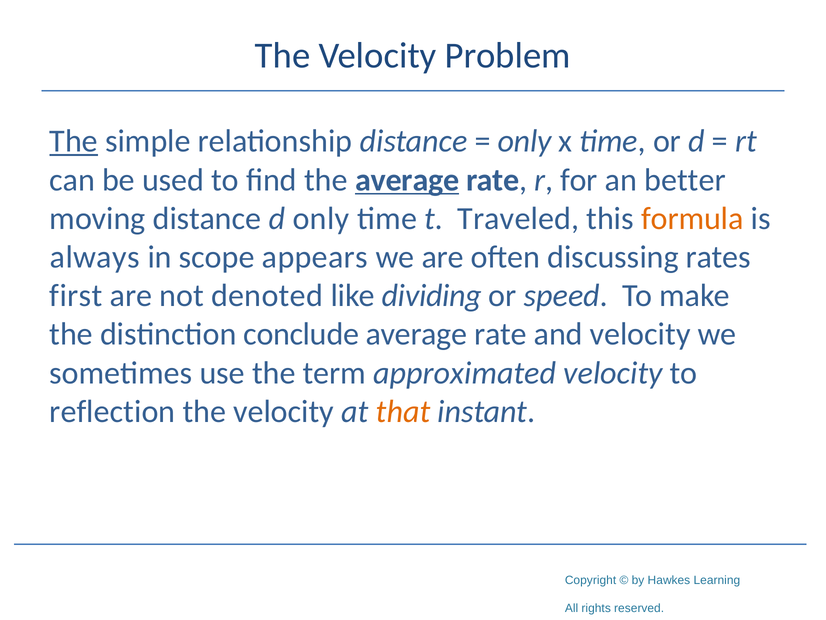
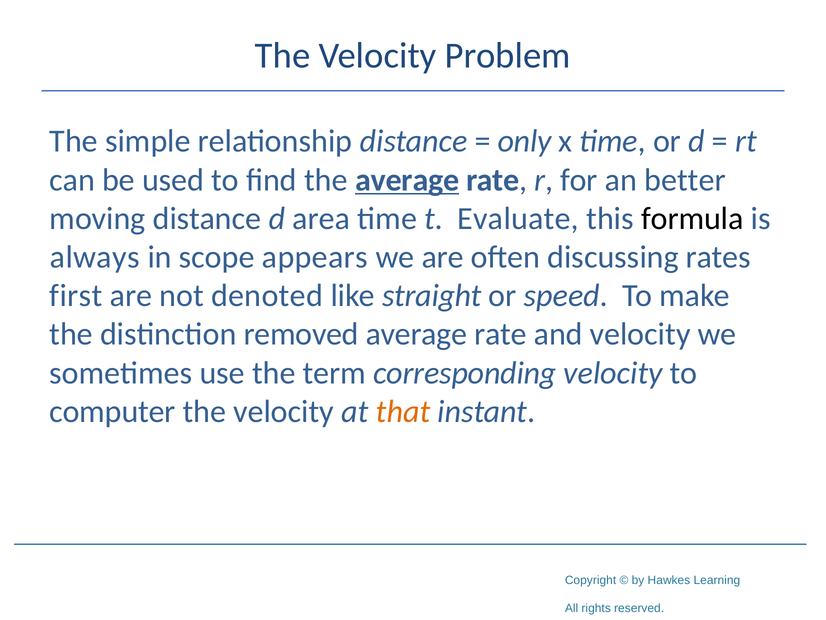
The underline: present -> none (74, 141)
d only: only -> area (321, 218)
Traveled: Traveled -> Evaluate (518, 218)
formula colour: orange -> black (692, 218)
dividing: dividing -> straight (432, 296)
conclude: conclude -> removed (301, 334)
approximated: approximated -> corresponding (465, 373)
reflection: reflection -> computer (113, 411)
